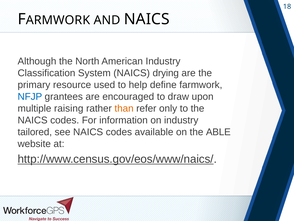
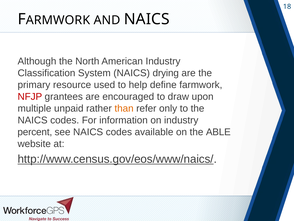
NFJP colour: blue -> red (30, 96)
raising: raising -> unpaid (69, 108)
tailored: tailored -> percent (35, 132)
